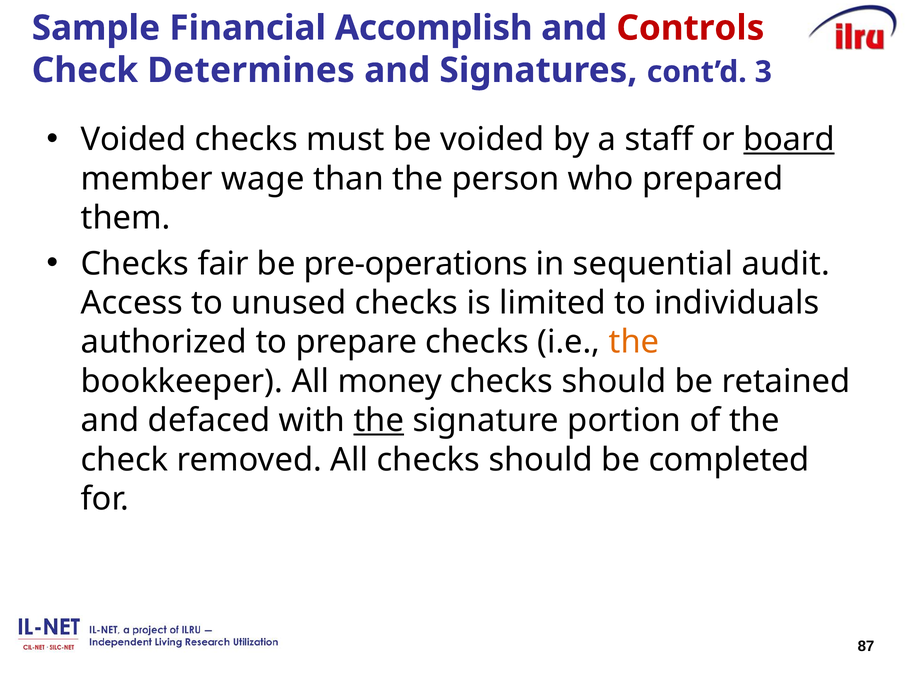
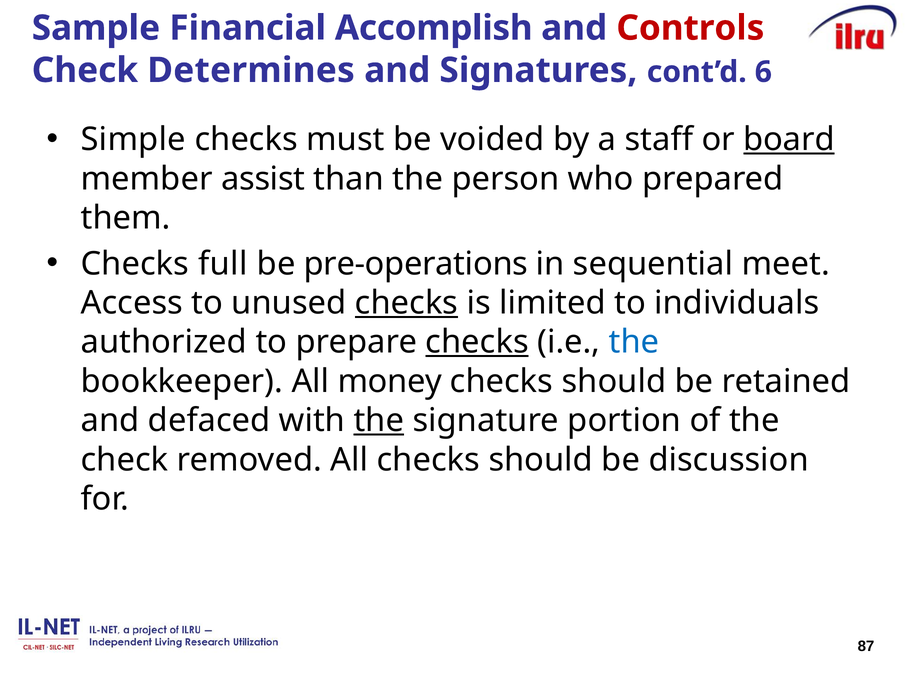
3: 3 -> 6 (763, 72)
Voided: Voided -> Simple (133, 140)
wage: wage -> assist (263, 179)
fair: fair -> full (223, 264)
audit: audit -> meet (786, 264)
checks underline: none -> present (407, 303)
checks underline: none -> present (477, 342)
the colour: orange -> blue (634, 342)
completed: completed -> discussion (729, 460)
